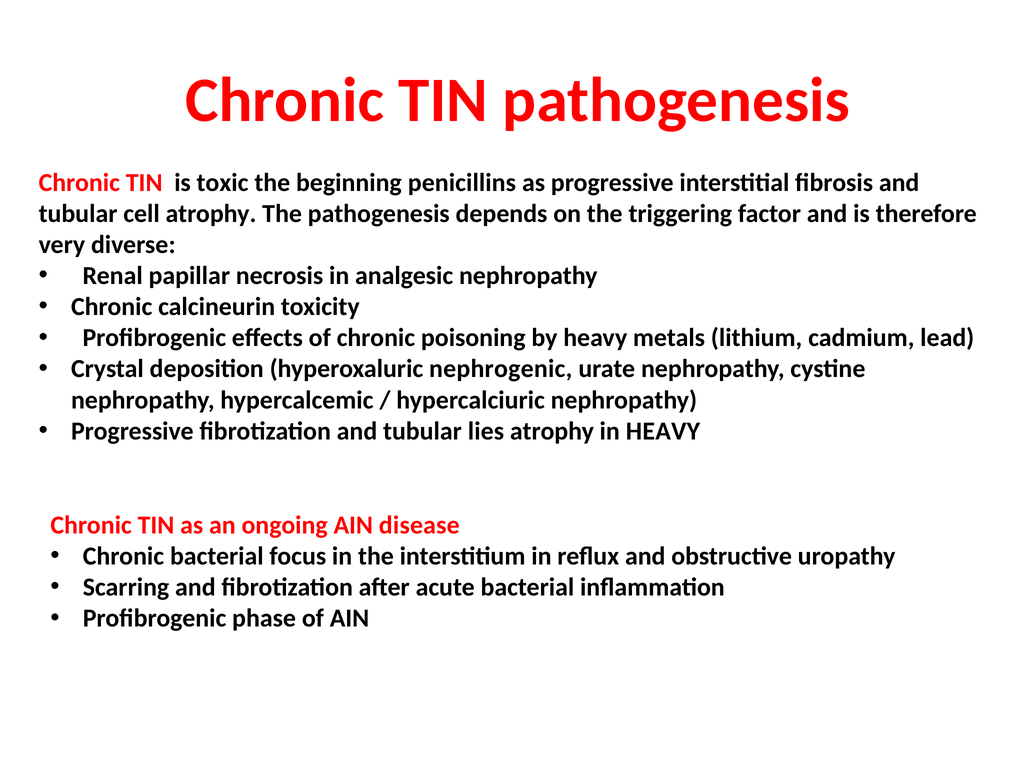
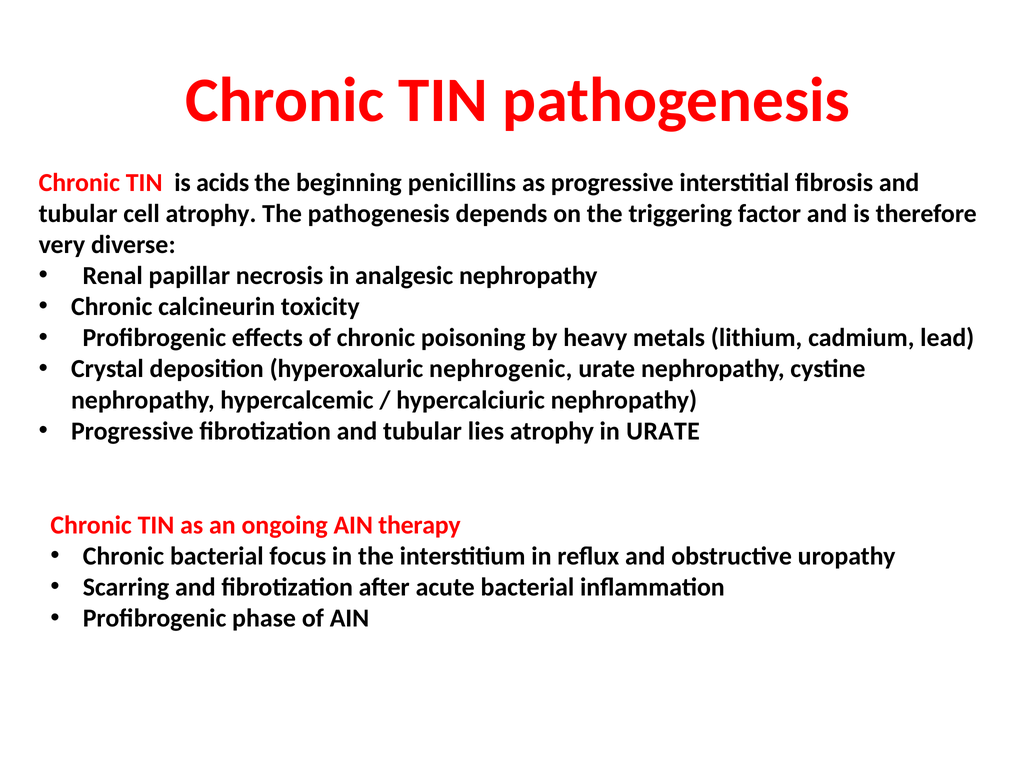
toxic: toxic -> acids (223, 182)
in HEAVY: HEAVY -> URATE (663, 431)
disease: disease -> therapy (420, 525)
